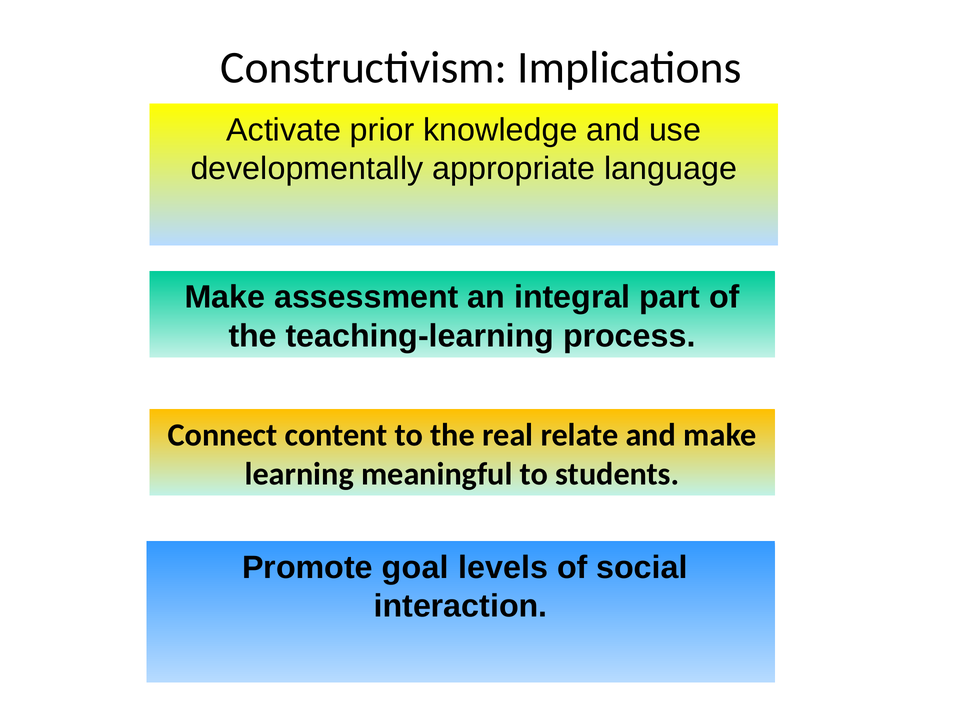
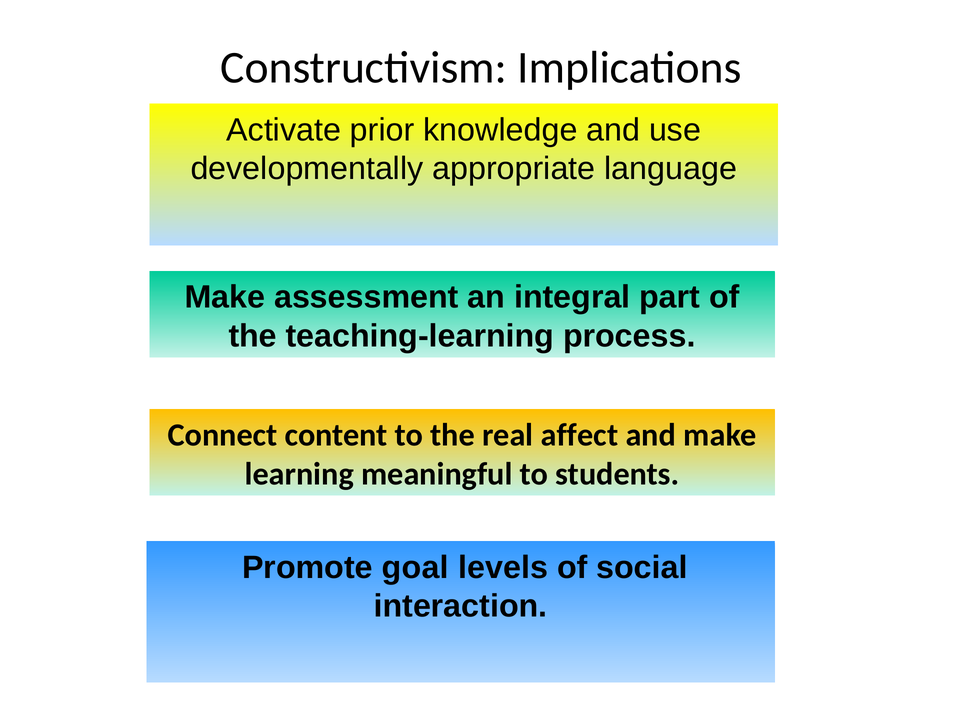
relate: relate -> affect (579, 435)
